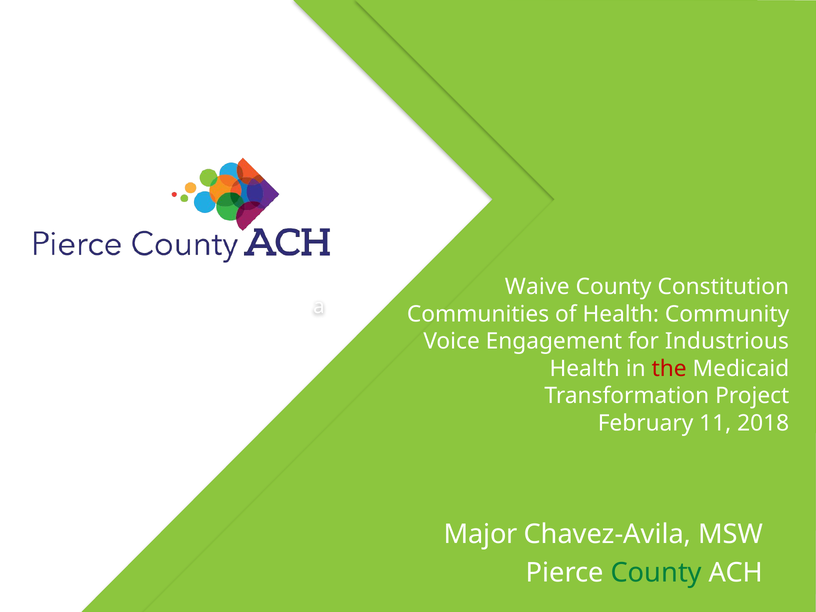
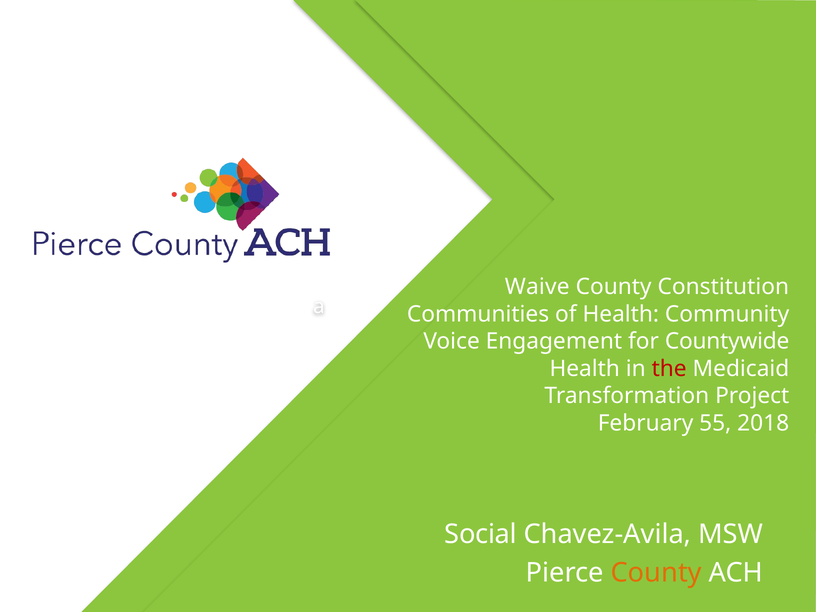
Industrious: Industrious -> Countywide (727, 341)
11: 11 -> 55 (715, 423)
Major: Major -> Social (481, 534)
County colour: green -> orange (656, 573)
